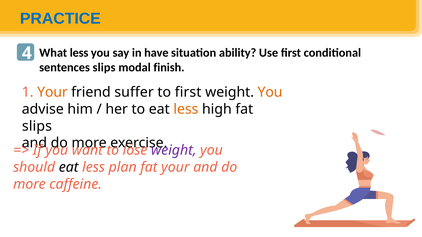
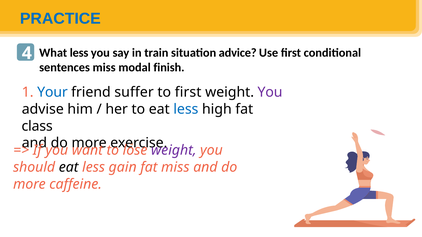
have: have -> train (156, 53)
ability: ability -> advice (238, 53)
sentences slips: slips -> miss (104, 68)
Your colour: orange -> blue (52, 92)
You colour: orange -> purple (270, 92)
less colour: orange -> blue (186, 109)
slips: slips -> class (37, 126)
plan: plan -> gain (123, 167)
fat your: your -> miss (175, 167)
